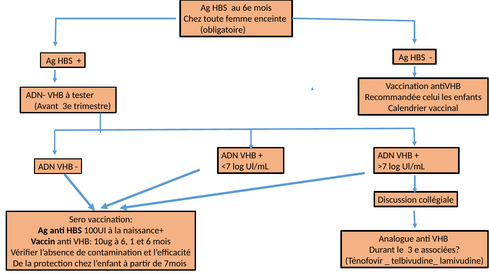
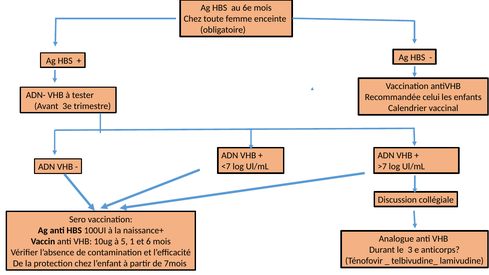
à 6: 6 -> 5 (124, 241)
associées: associées -> anticorps (440, 250)
